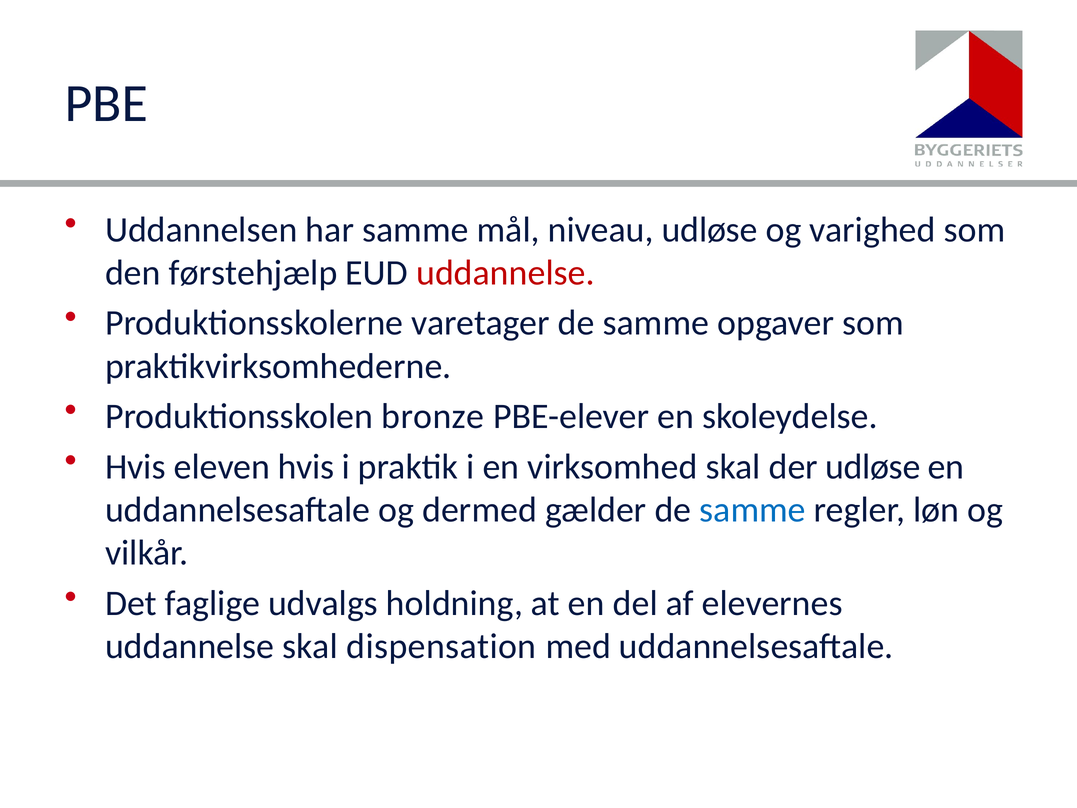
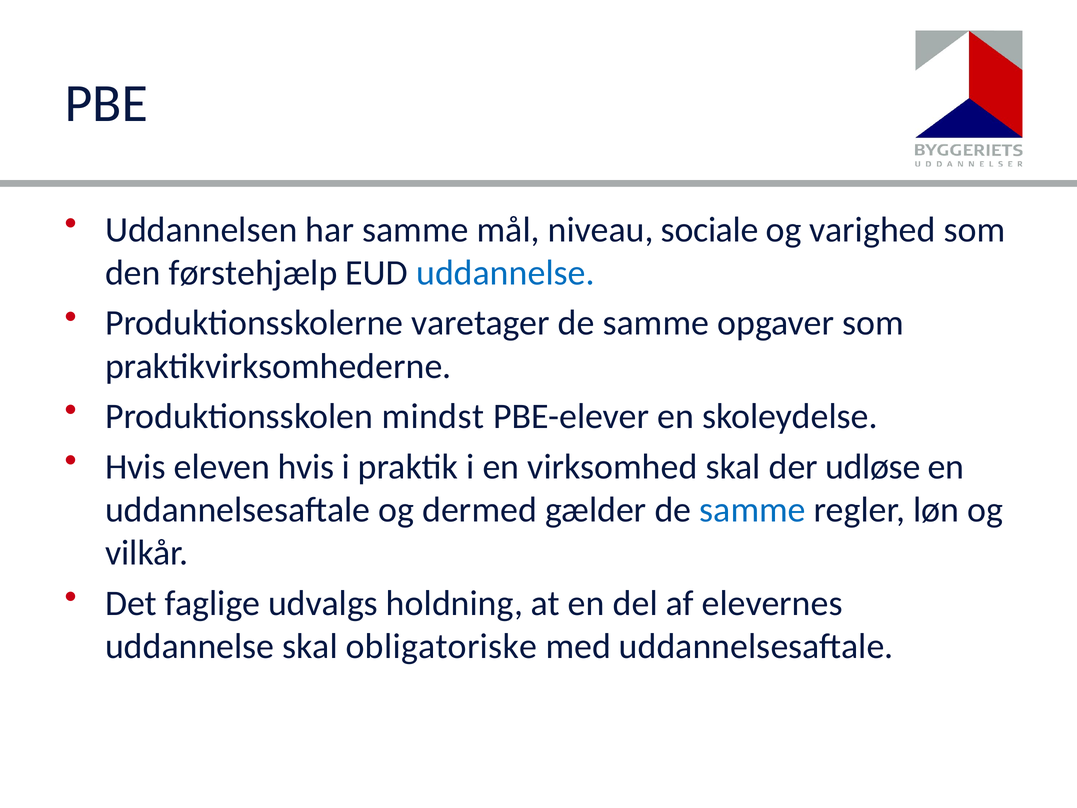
niveau udløse: udløse -> sociale (710, 230)
uddannelse colour: red -> blue (505, 273)
bronze: bronze -> mindst (433, 416)
dispensation: dispensation -> obligatoriske (441, 646)
